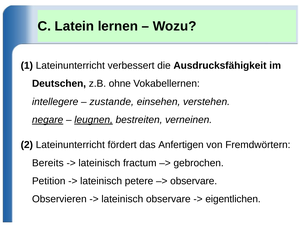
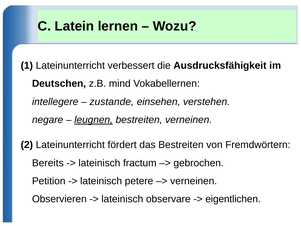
ohne: ohne -> mind (120, 84)
negare underline: present -> none (48, 120)
das Anfertigen: Anfertigen -> Bestreiten (181, 145)
observare: observare -> verneinen (194, 181)
